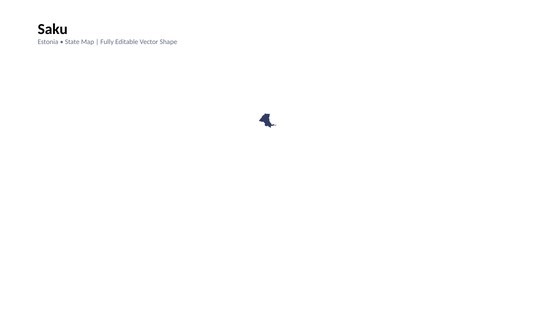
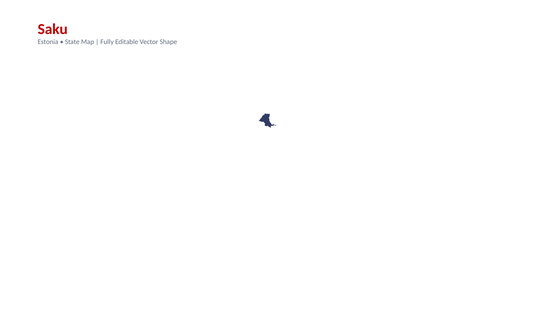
Saku colour: black -> red (53, 29)
